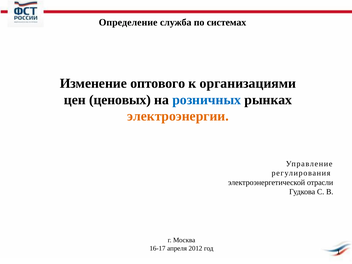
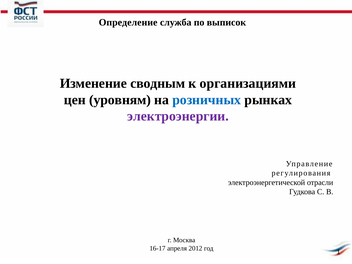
системах: системах -> выписок (226, 22)
оптового: оптового -> сводным (158, 83)
ценовых: ценовых -> уровням (120, 100)
электроэнергии colour: orange -> purple (178, 116)
